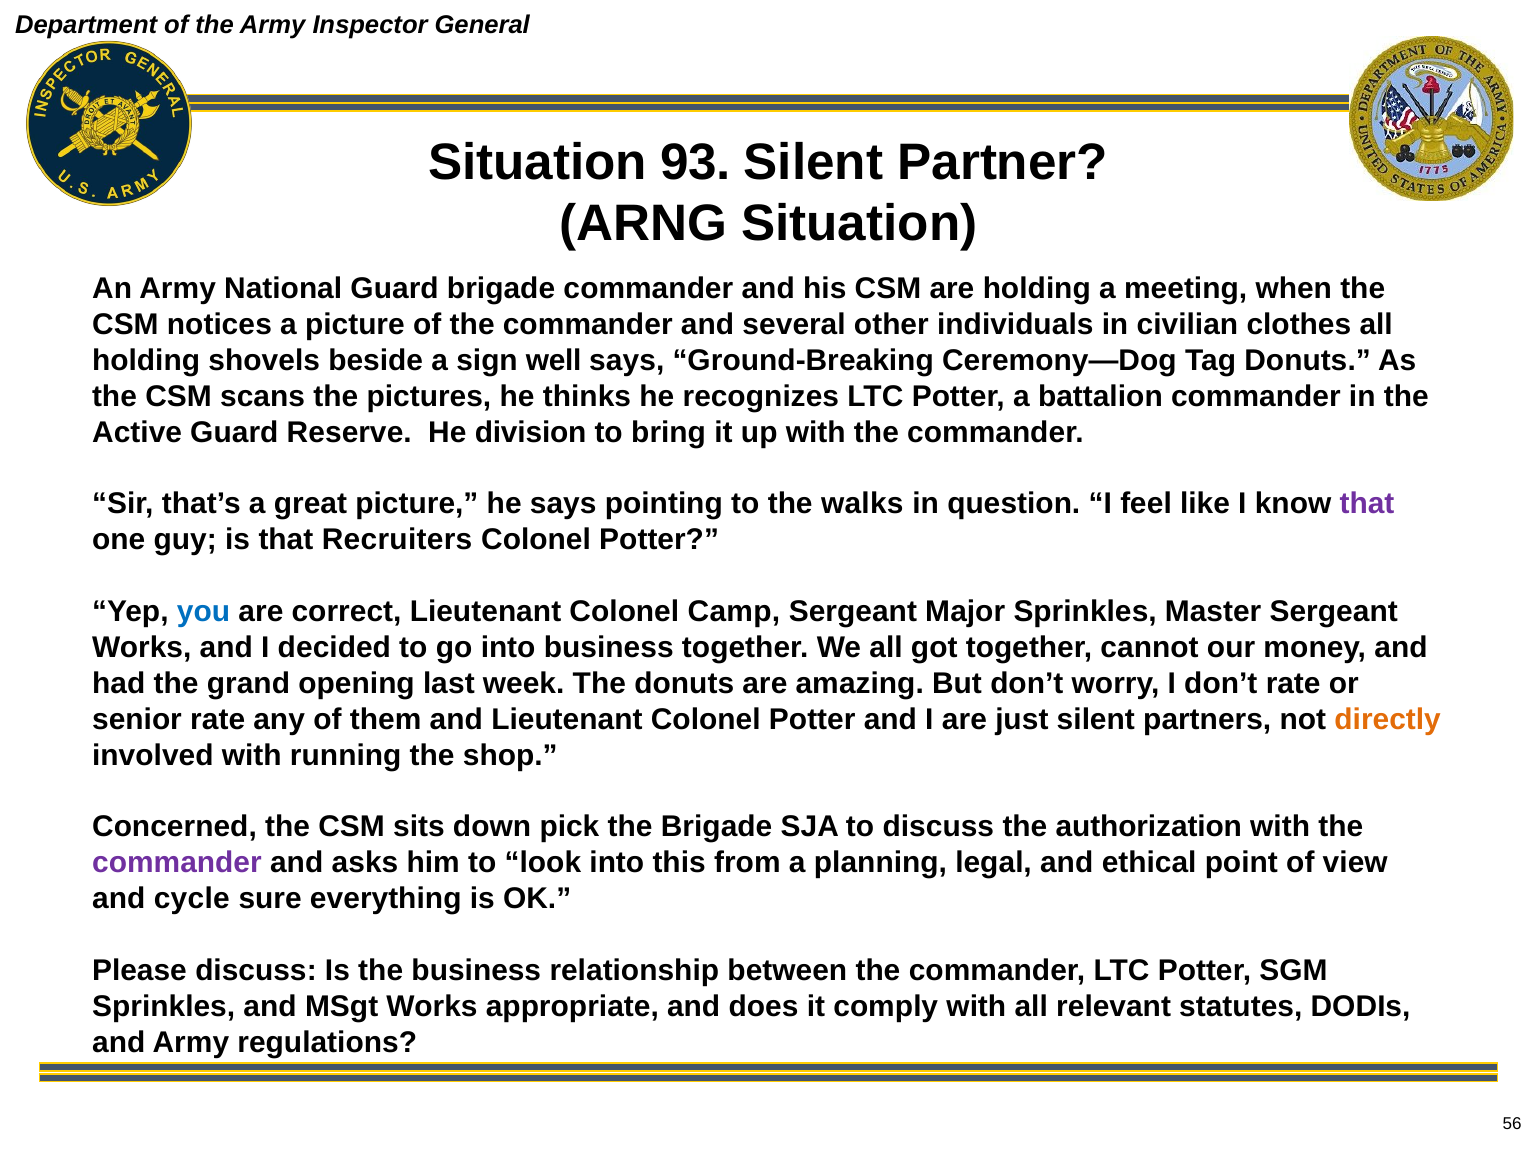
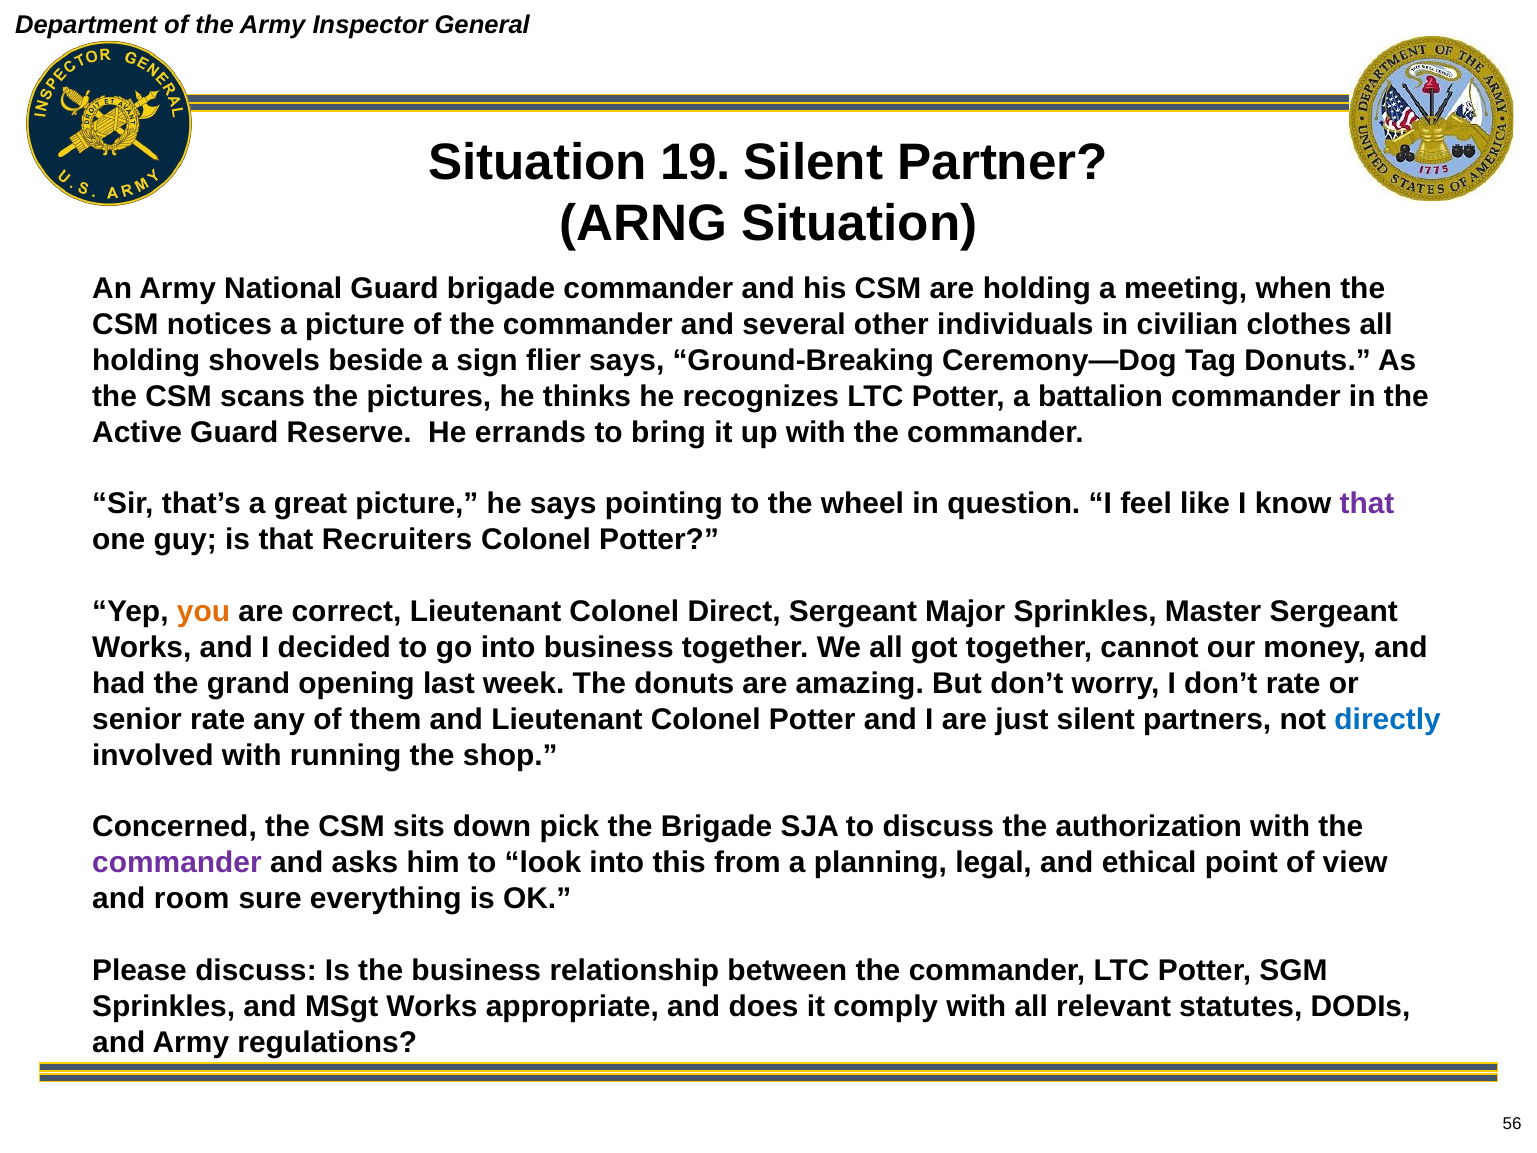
93: 93 -> 19 (696, 162)
well: well -> flier (554, 360)
division: division -> errands (530, 432)
walks: walks -> wheel (862, 504)
you colour: blue -> orange (203, 612)
Camp: Camp -> Direct (734, 612)
directly colour: orange -> blue (1388, 719)
cycle: cycle -> room (192, 899)
